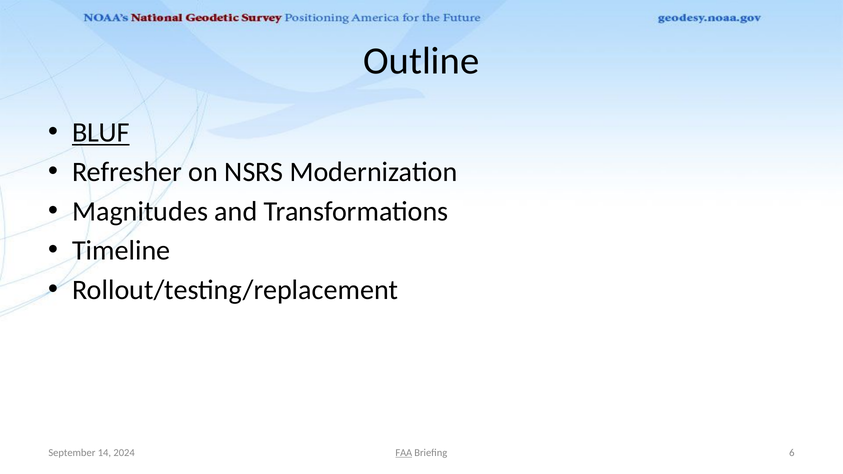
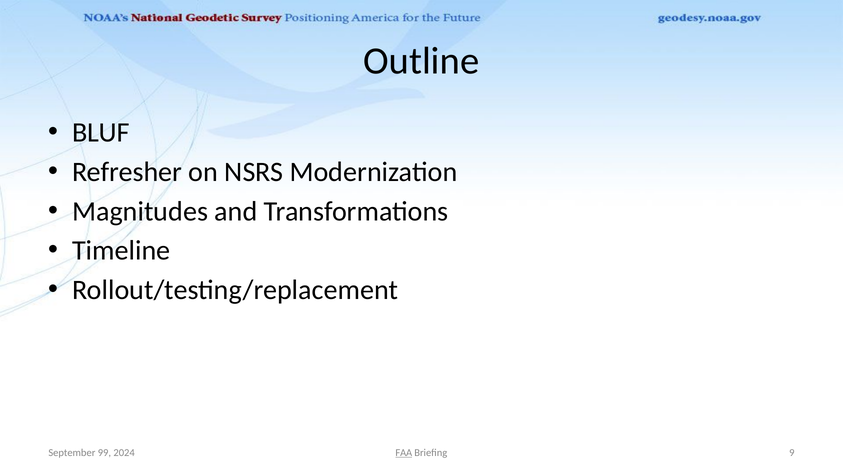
BLUF underline: present -> none (101, 133)
14: 14 -> 99 (104, 453)
6: 6 -> 9 (792, 453)
